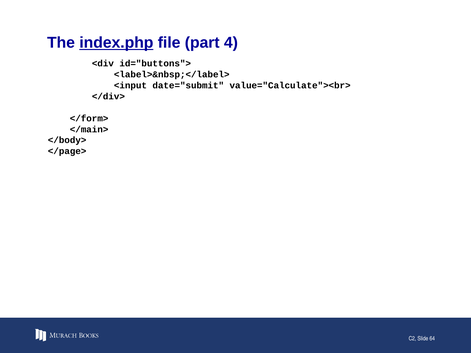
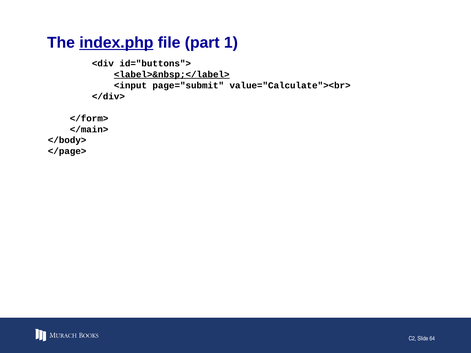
4: 4 -> 1 (231, 43)
<label>&nbsp;</label> underline: none -> present (172, 74)
date="submit: date="submit -> page="submit (188, 85)
